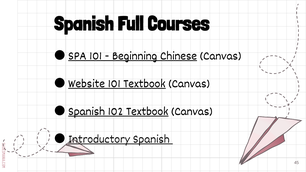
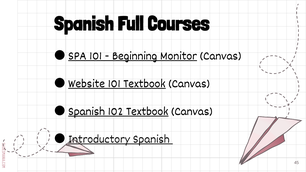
Chinese: Chinese -> Monitor (179, 55)
